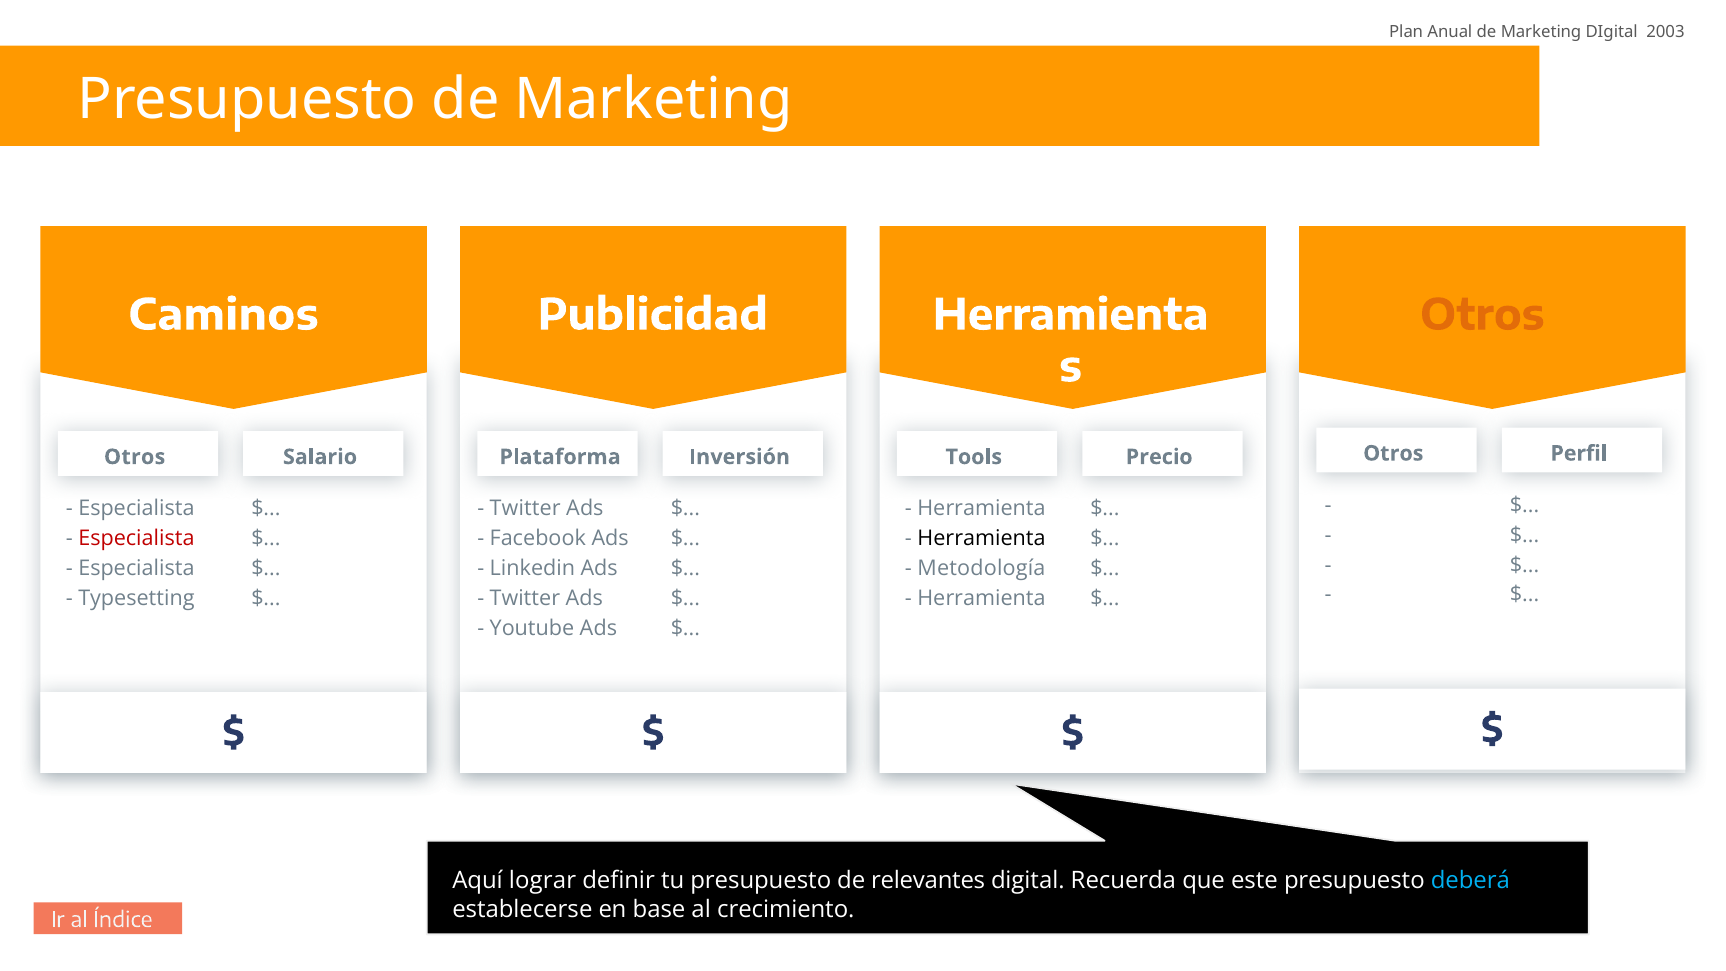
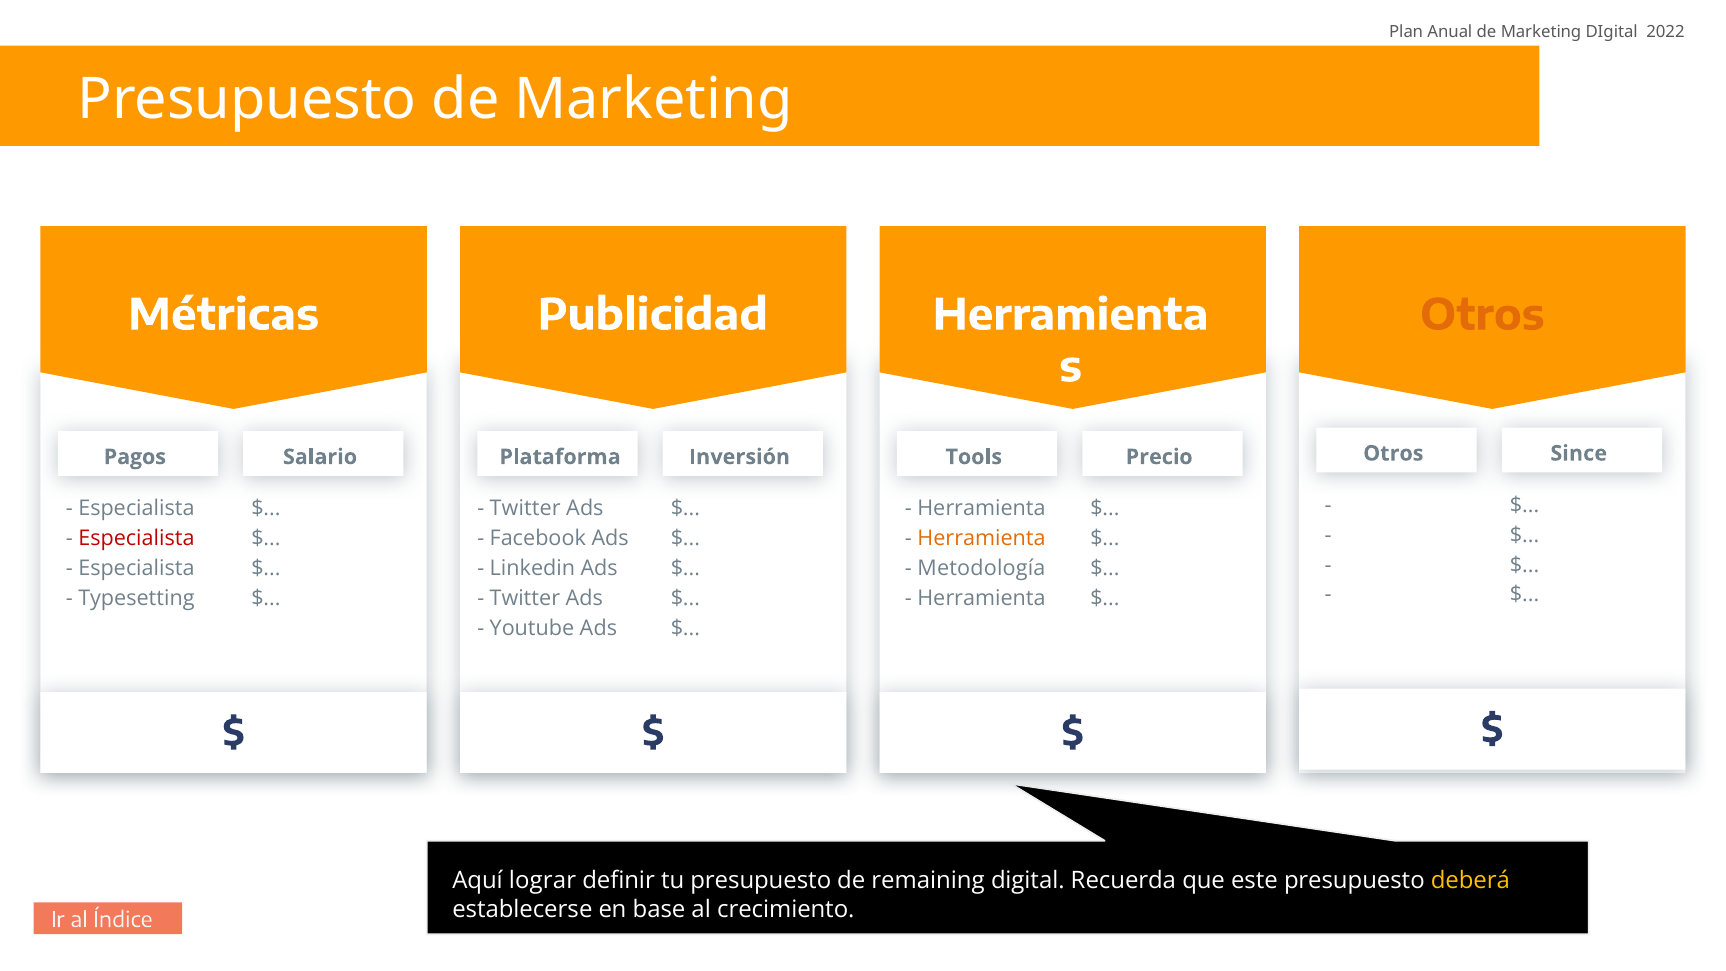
2003: 2003 -> 2022 (1665, 32)
Caminos: Caminos -> Métricas (224, 315)
Perfil: Perfil -> Since (1579, 453)
Otros: Otros -> Pagos (135, 457)
Herramienta colour: black -> orange (982, 539)
relevantes: relevantes -> remaining (928, 880)
deberá colour: light blue -> yellow (1470, 880)
